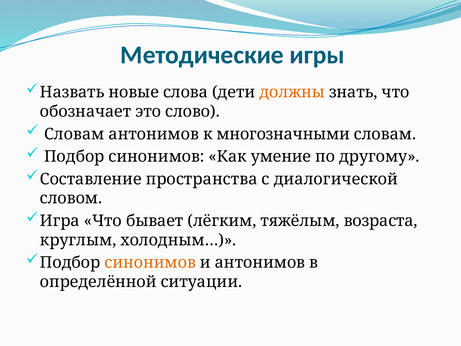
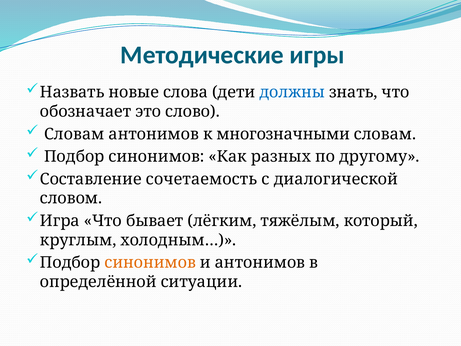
должны colour: orange -> blue (292, 92)
умение: умение -> разных (281, 156)
пространства: пространства -> сочетаемость (202, 179)
возраста: возраста -> который (381, 221)
